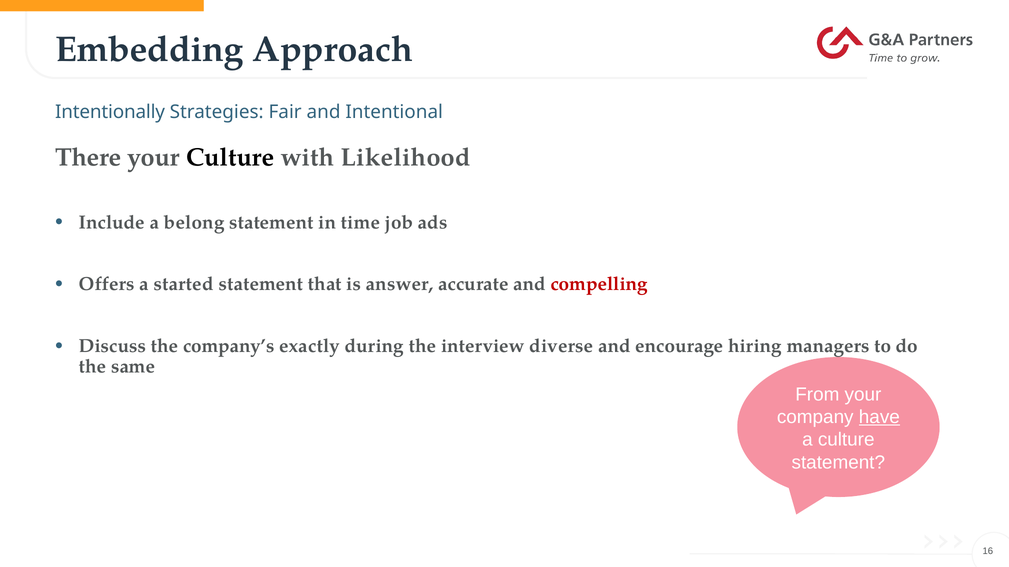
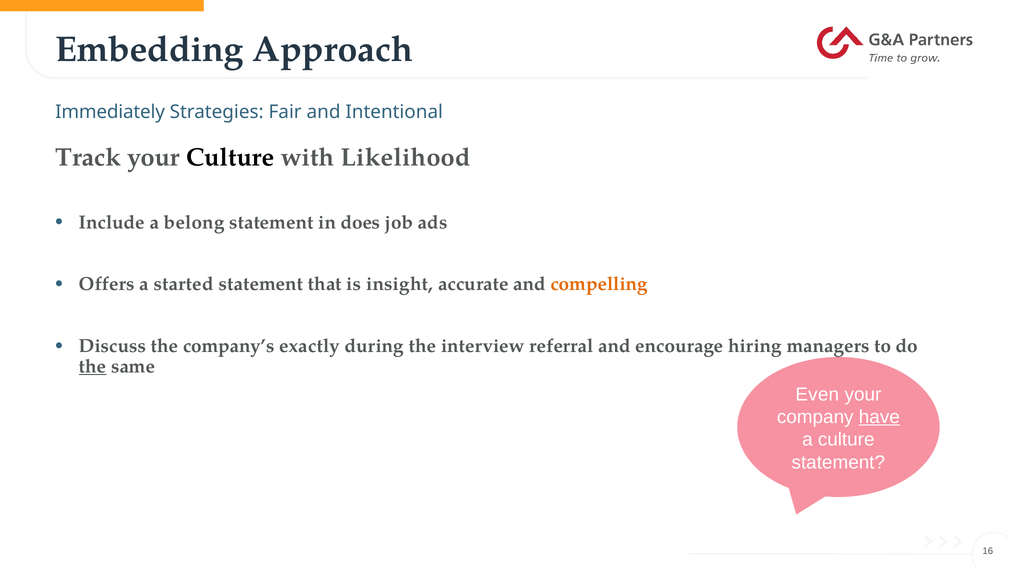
Intentionally: Intentionally -> Immediately (110, 112)
There: There -> Track (88, 157)
time: time -> does (361, 223)
answer: answer -> insight (400, 285)
compelling colour: red -> orange (599, 285)
diverse: diverse -> referral (561, 346)
the underline: none -> present (93, 367)
From: From -> Even (817, 395)
